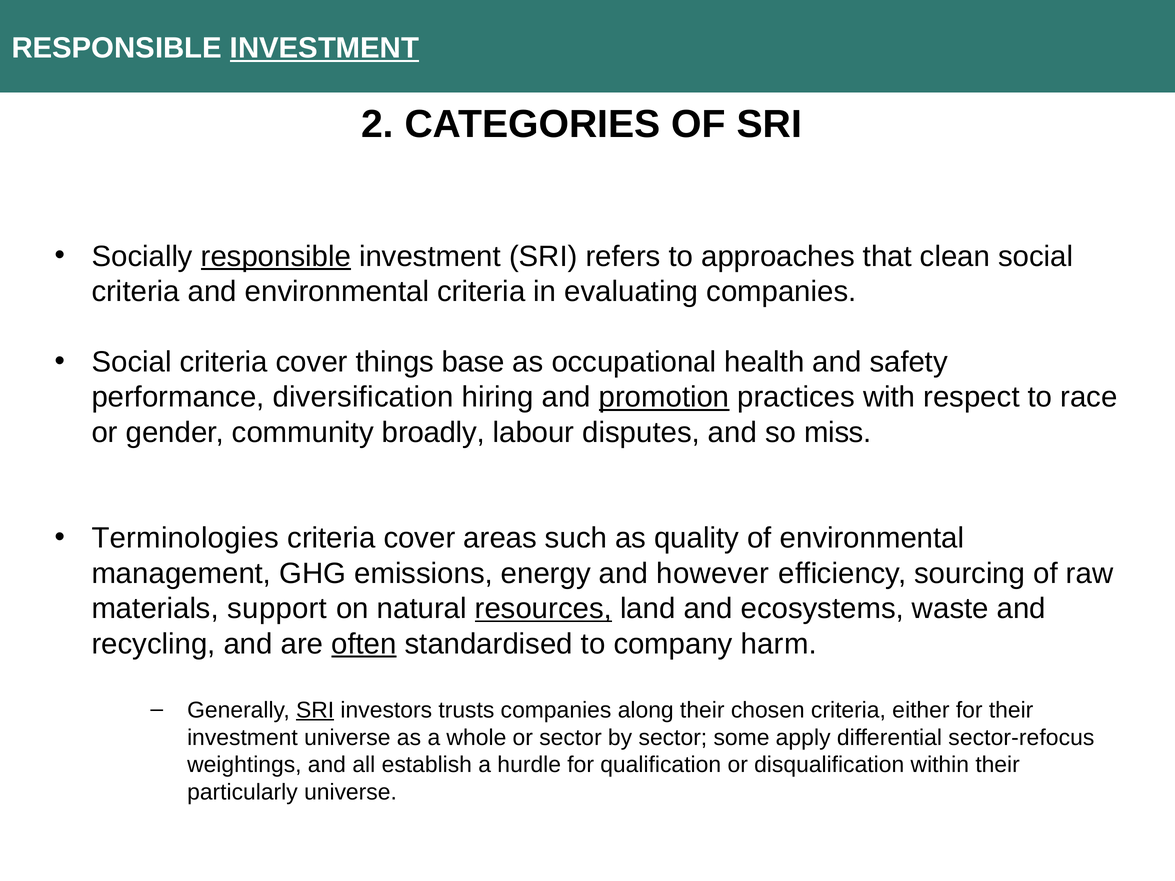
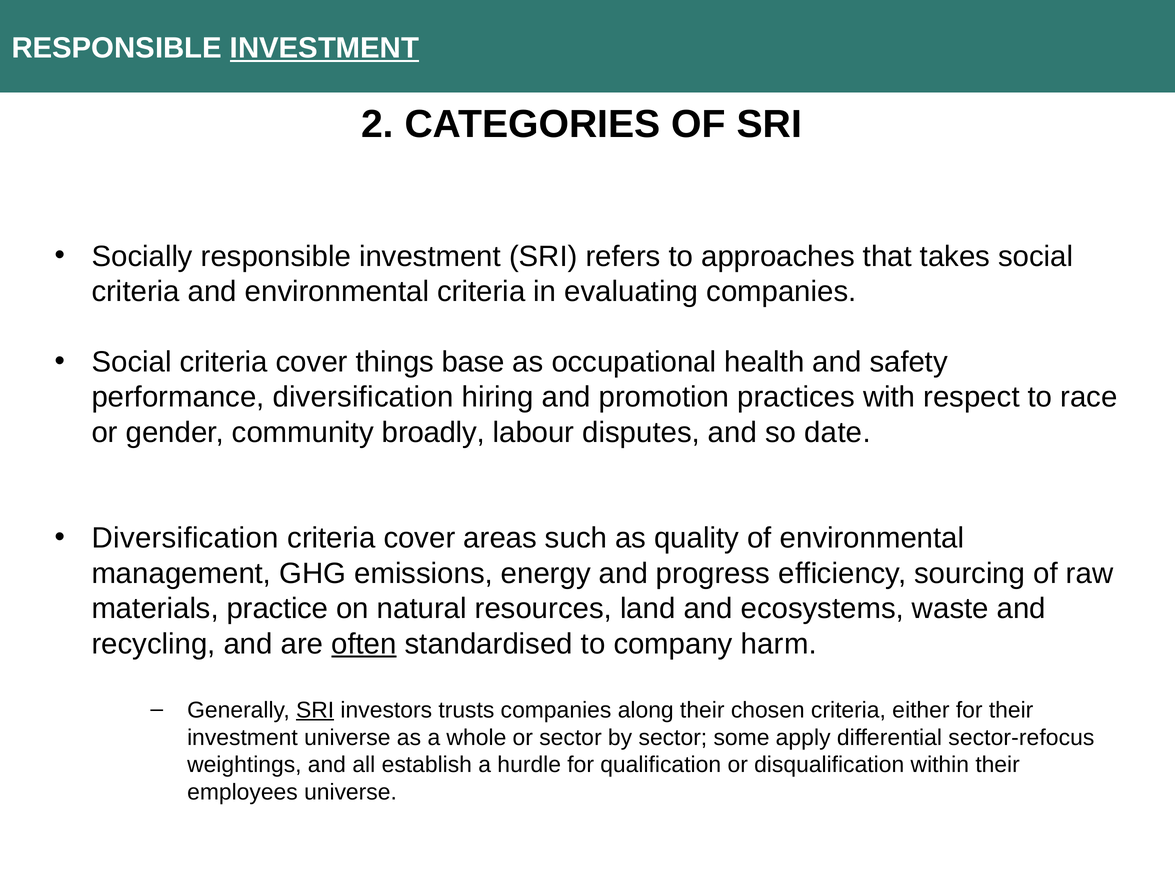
responsible underline: present -> none (276, 256)
clean: clean -> takes (955, 256)
promotion underline: present -> none (664, 397)
miss: miss -> date (837, 433)
Terminologies: Terminologies -> Diversification (185, 538)
however: however -> progress (713, 574)
support: support -> practice (278, 609)
resources underline: present -> none (543, 609)
particularly: particularly -> employees (242, 793)
